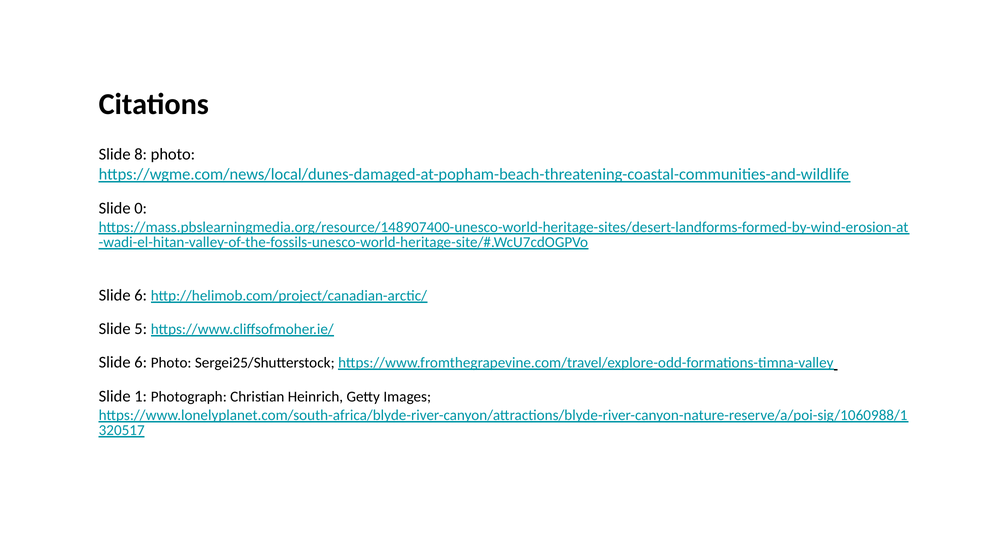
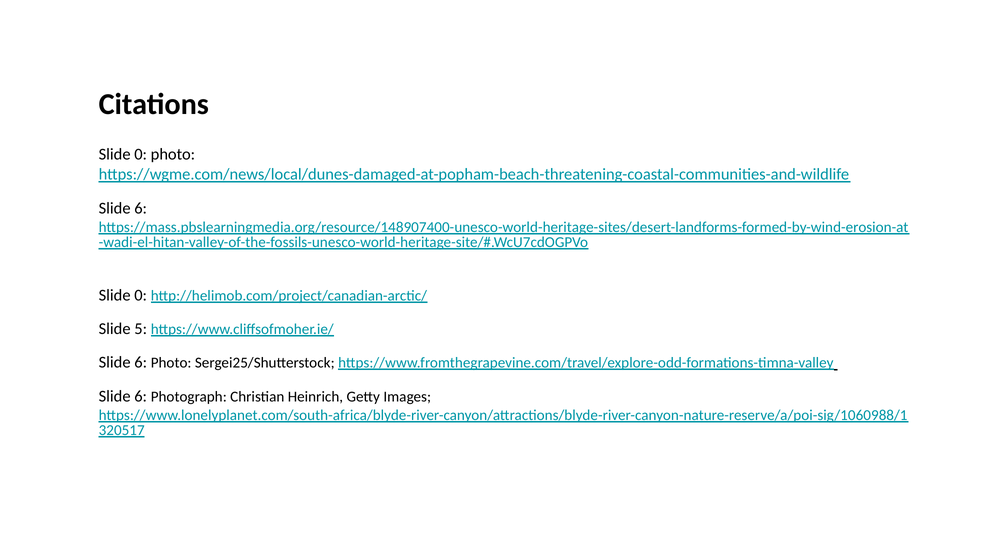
8: 8 -> 0 (141, 154)
0: 0 -> 6 (141, 208)
6: 6 -> 0 (141, 295)
1: 1 -> 6 (141, 396)
